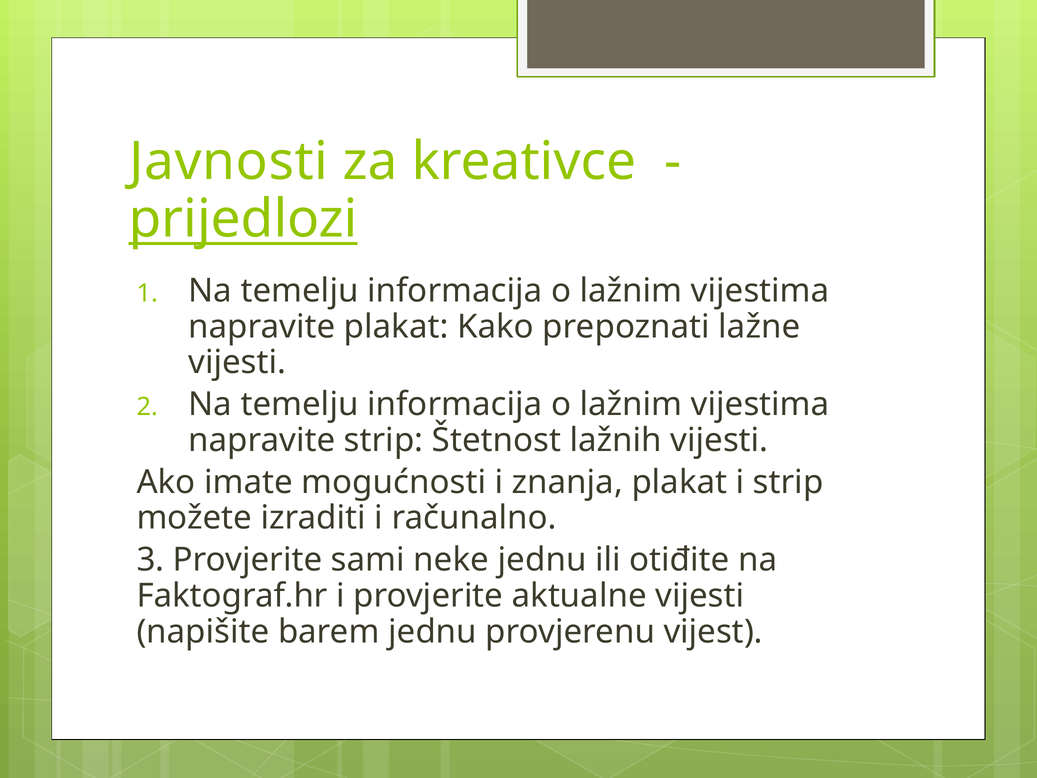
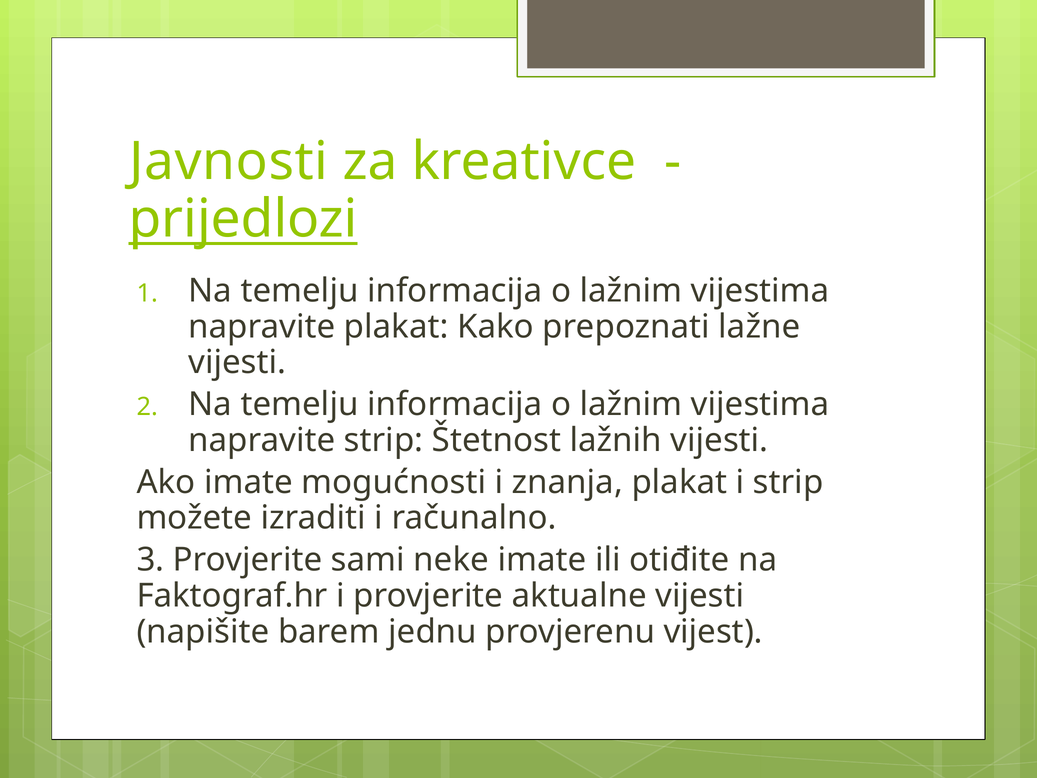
neke jednu: jednu -> imate (542, 560)
